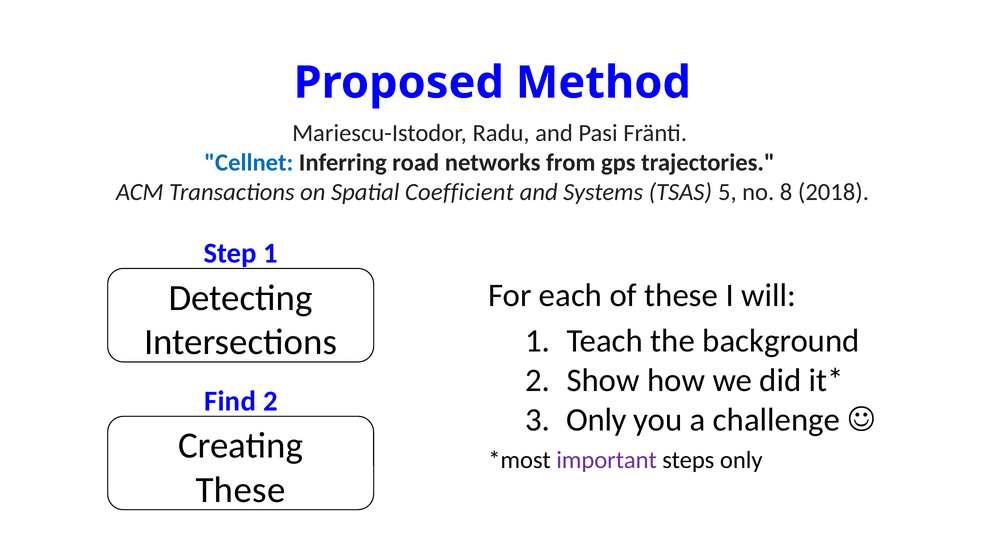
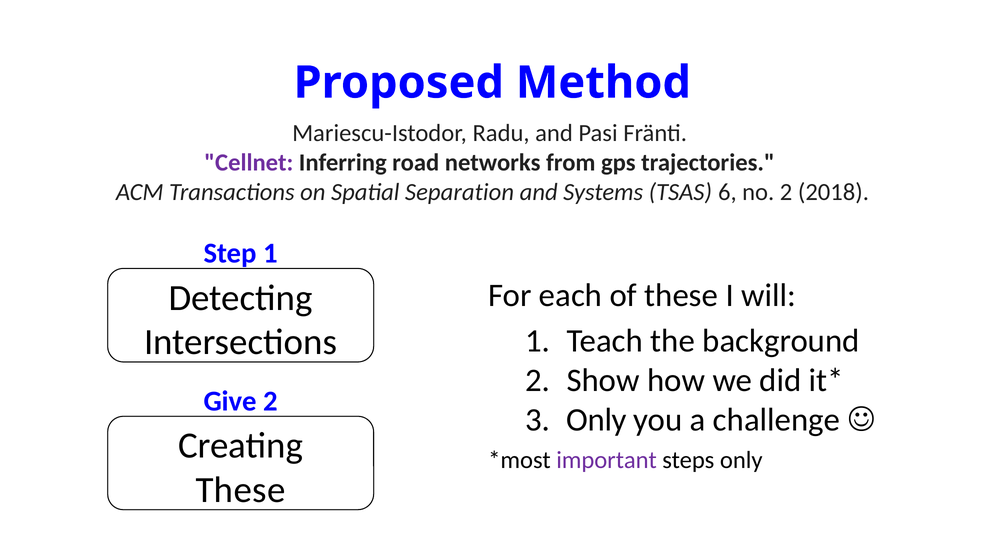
Cellnet colour: blue -> purple (249, 162)
Coefficient: Coefficient -> Separation (460, 192)
5: 5 -> 6 (727, 192)
no 8: 8 -> 2 (786, 192)
Find: Find -> Give (230, 401)
